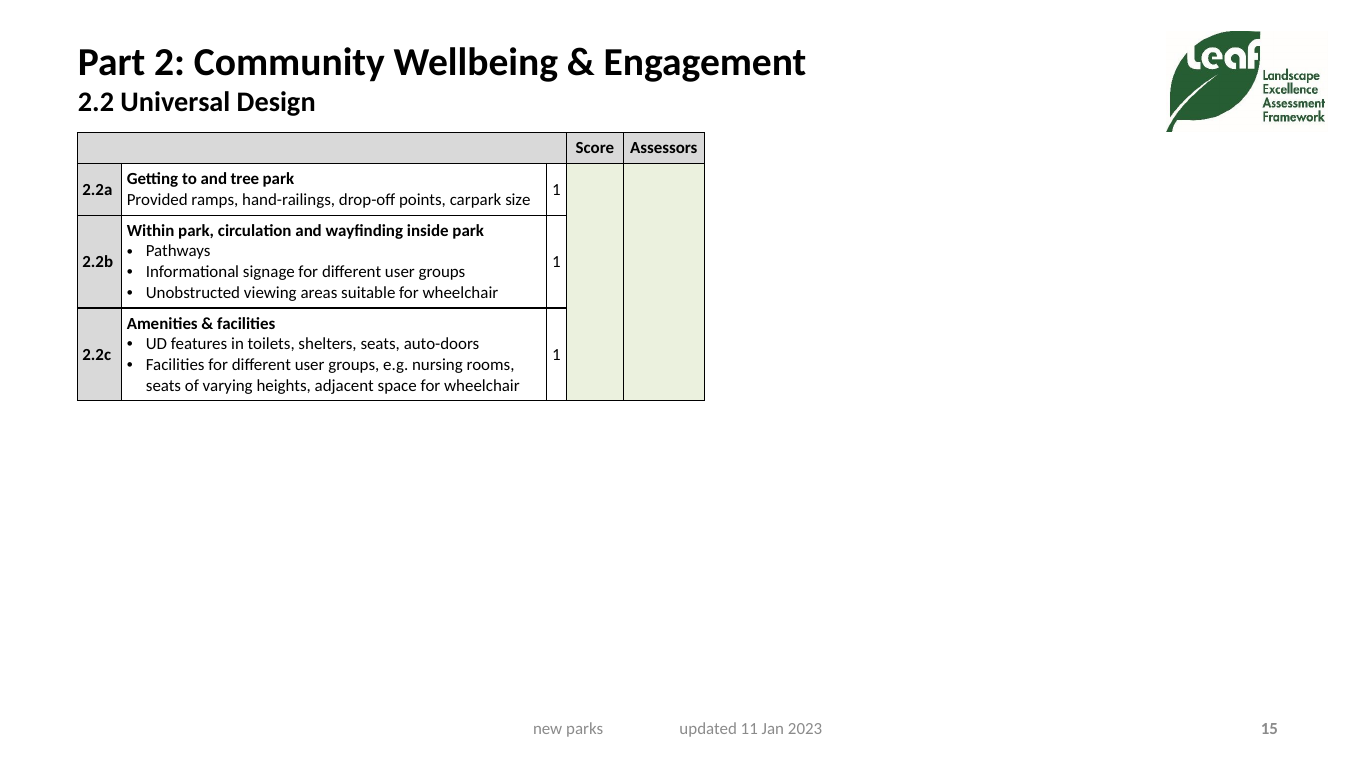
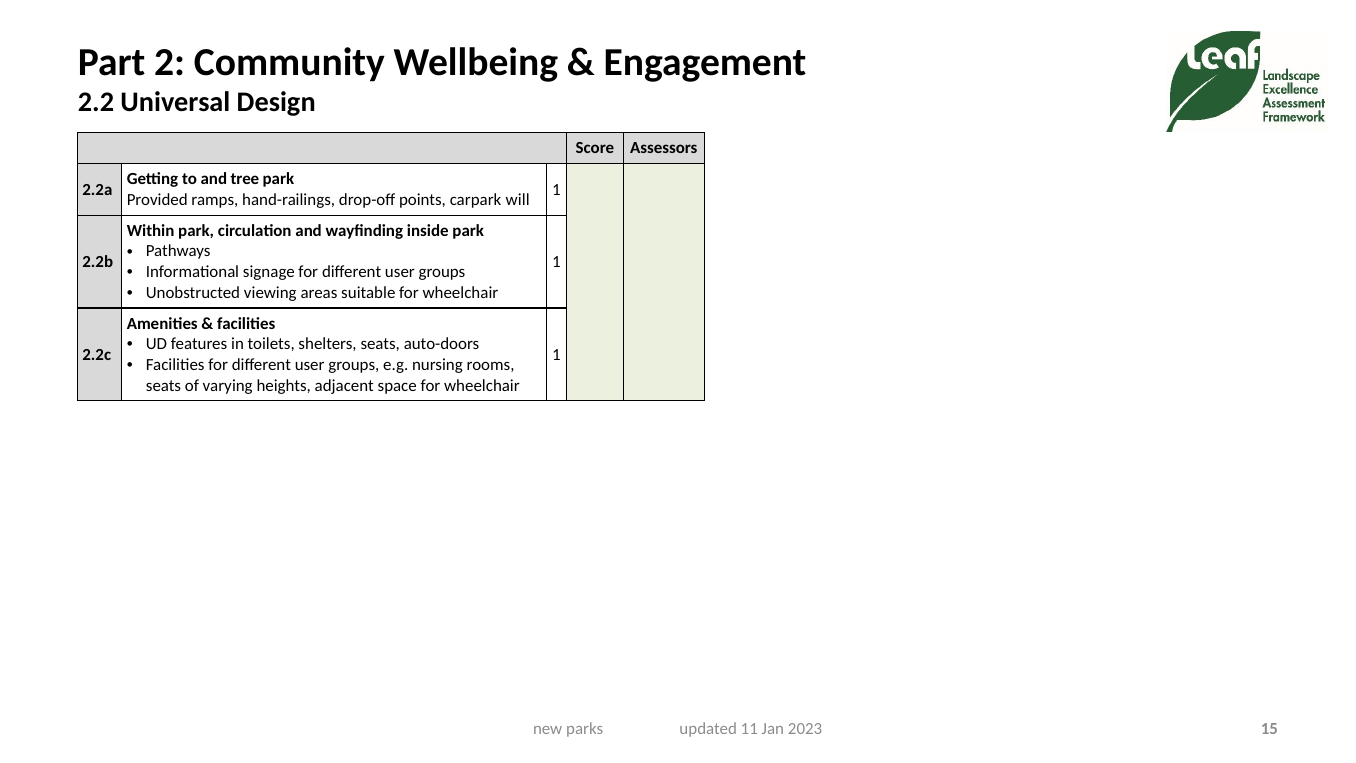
size: size -> will (518, 200)
